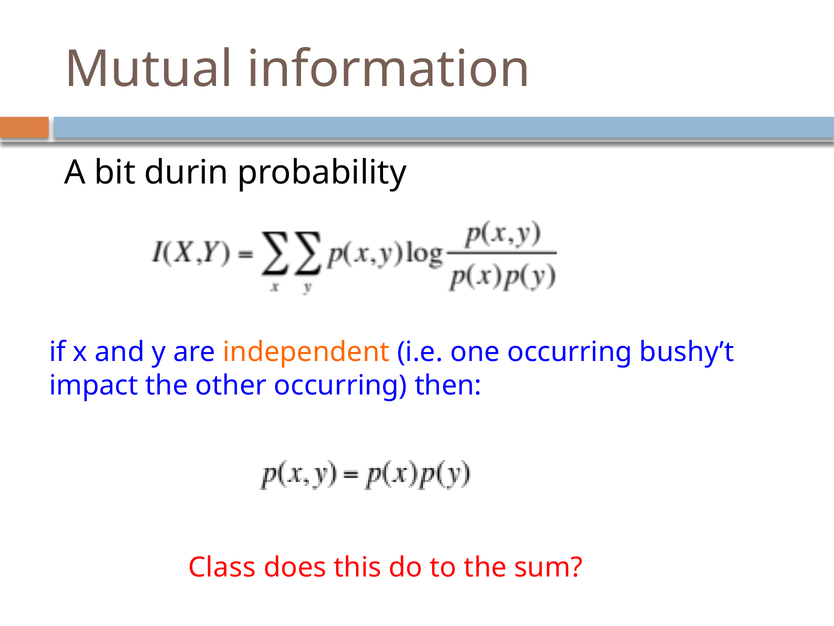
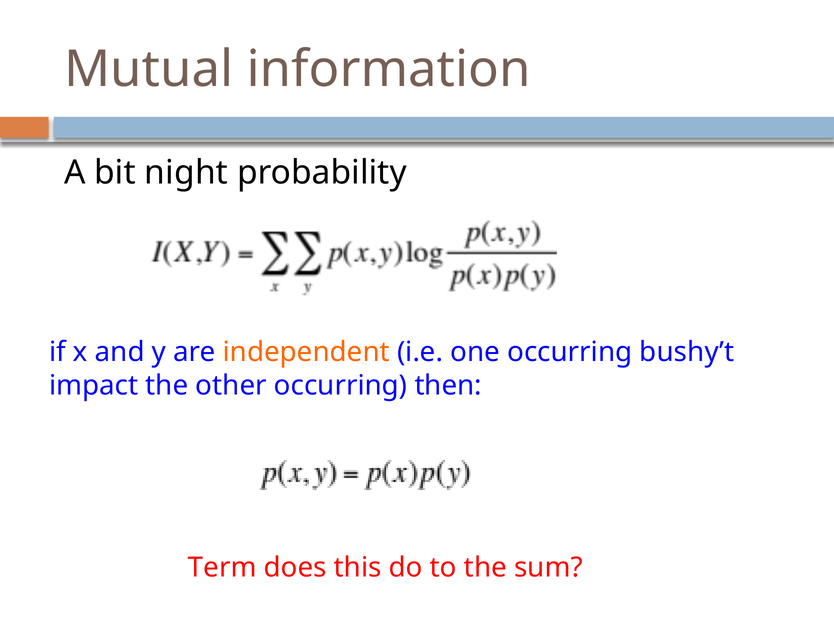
durin: durin -> night (186, 173)
Class: Class -> Term (222, 567)
